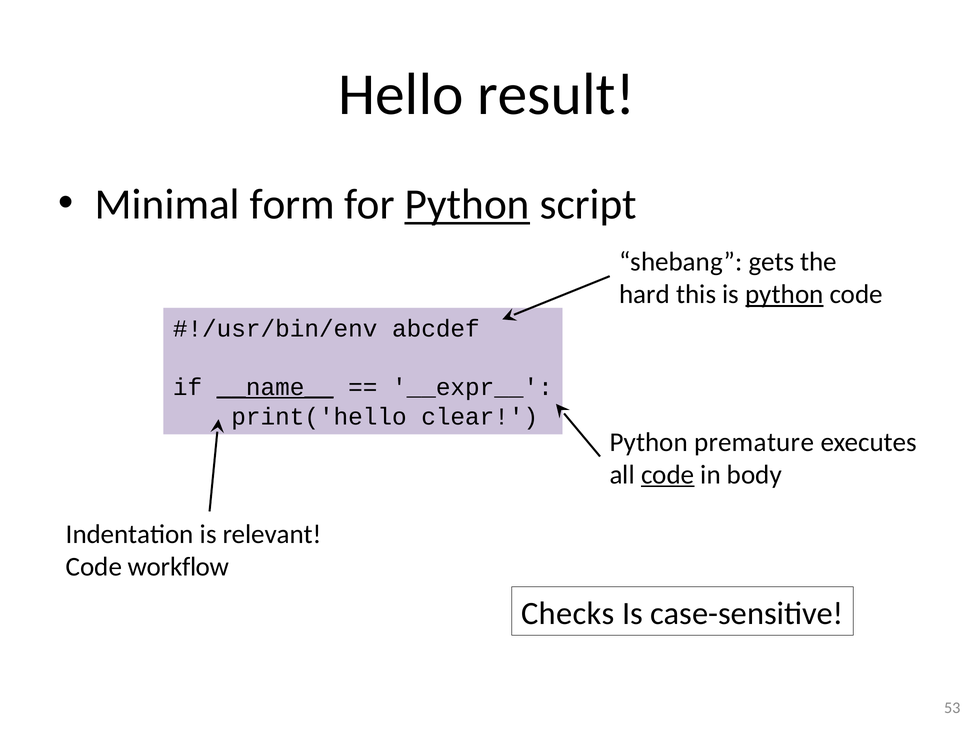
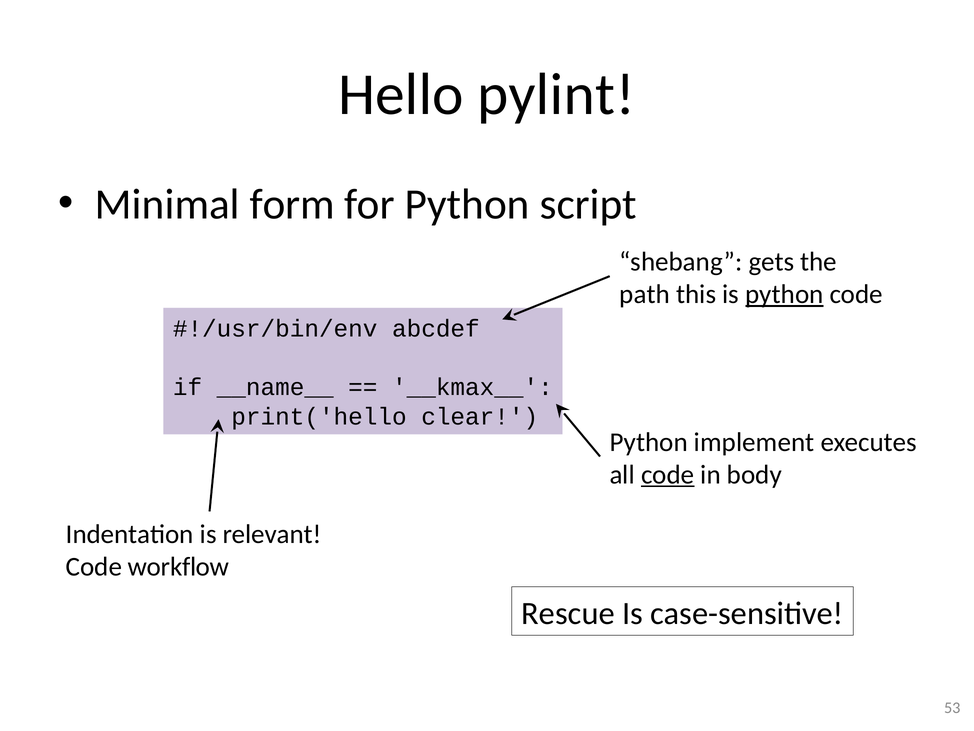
result: result -> pylint (556, 94)
Python underline: present -> none (467, 204)
hard: hard -> path (645, 294)
__name__ underline: present -> none (275, 387)
__expr__: __expr__ -> __kmax__ (472, 387)
premature: premature -> implement (754, 442)
Checks: Checks -> Rescue (568, 613)
